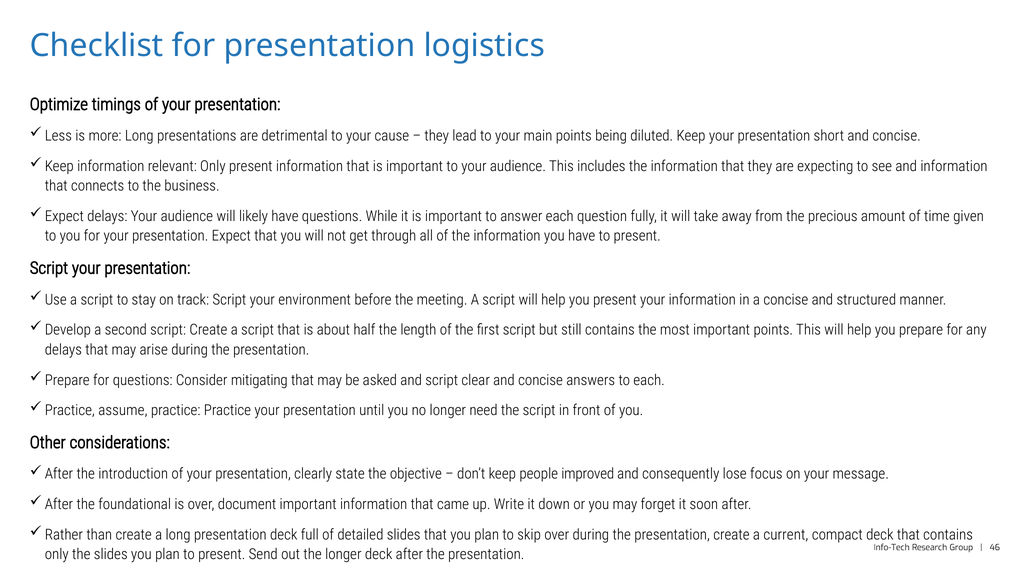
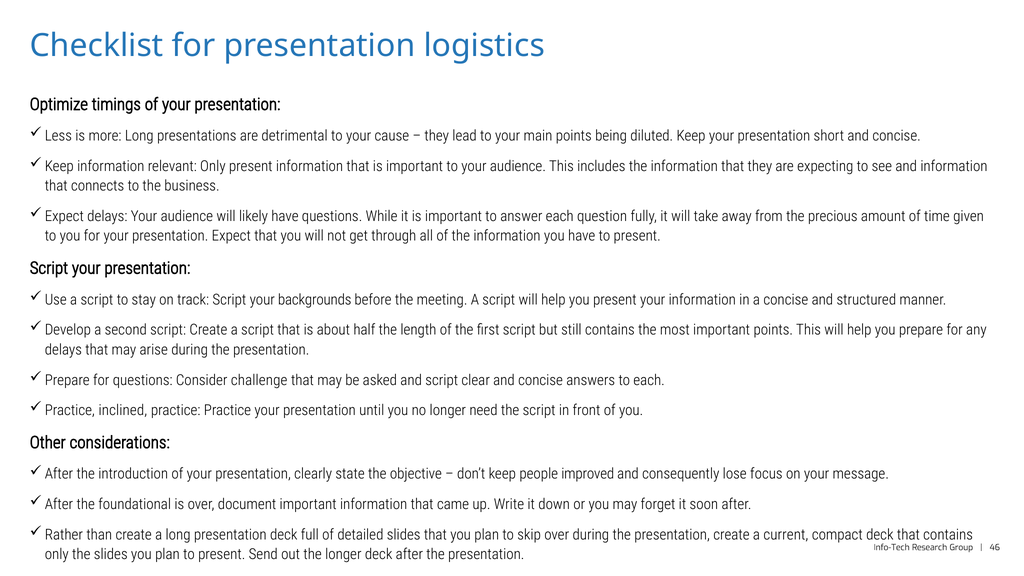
environment: environment -> backgrounds (315, 300)
mitigating: mitigating -> challenge (259, 380)
assume: assume -> inclined (123, 410)
